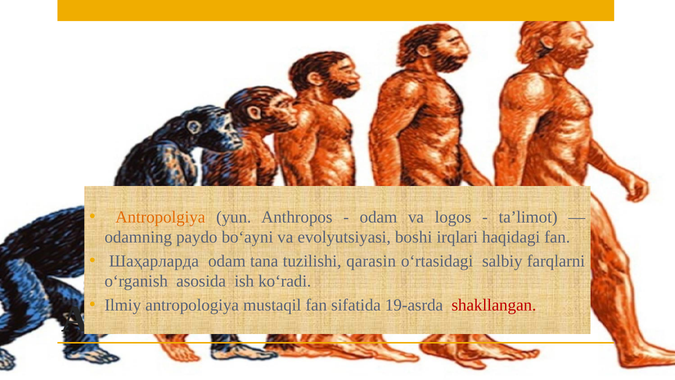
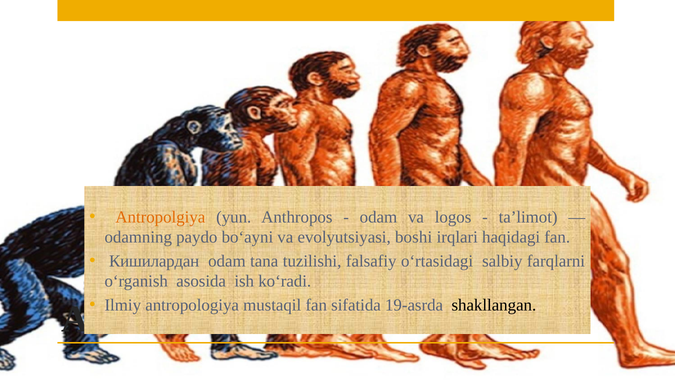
Шаҳарларда: Шаҳарларда -> Кишилардан (154, 261)
qarasin: qarasin -> falsafiy (371, 261)
shakllangan colour: red -> black (494, 305)
